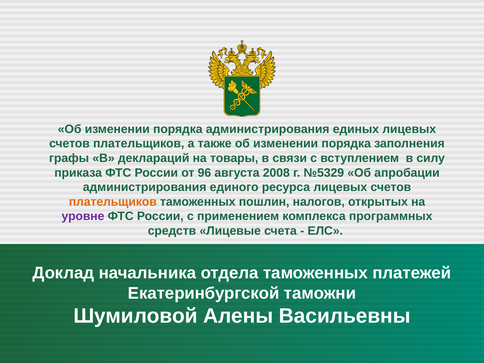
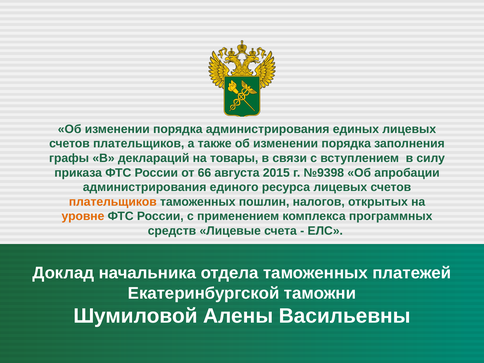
96: 96 -> 66 (204, 173)
2008: 2008 -> 2015 (276, 173)
№5329: №5329 -> №9398 (324, 173)
уровне colour: purple -> orange (83, 216)
